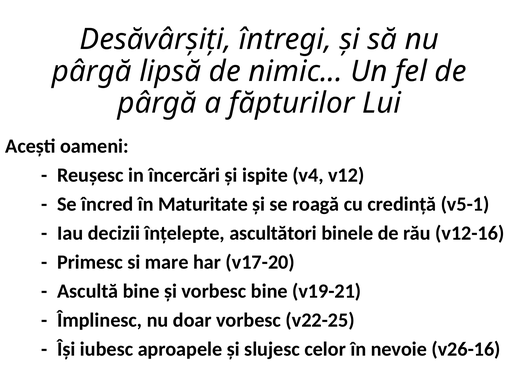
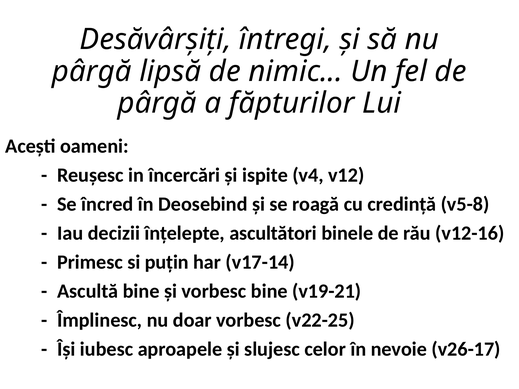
Maturitate: Maturitate -> Deosebind (203, 204)
v5-1: v5-1 -> v5-8 (465, 204)
mare: mare -> puțin (167, 262)
v17-20: v17-20 -> v17-14 (260, 262)
v26-16: v26-16 -> v26-17 (466, 349)
